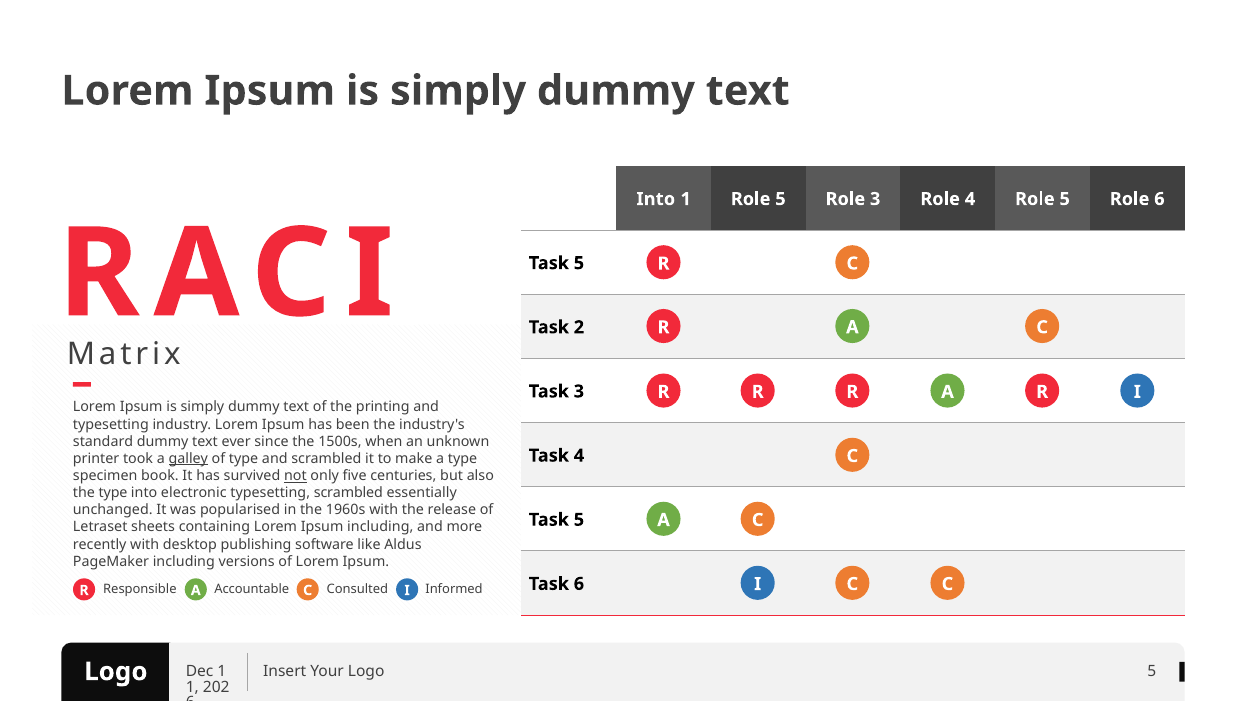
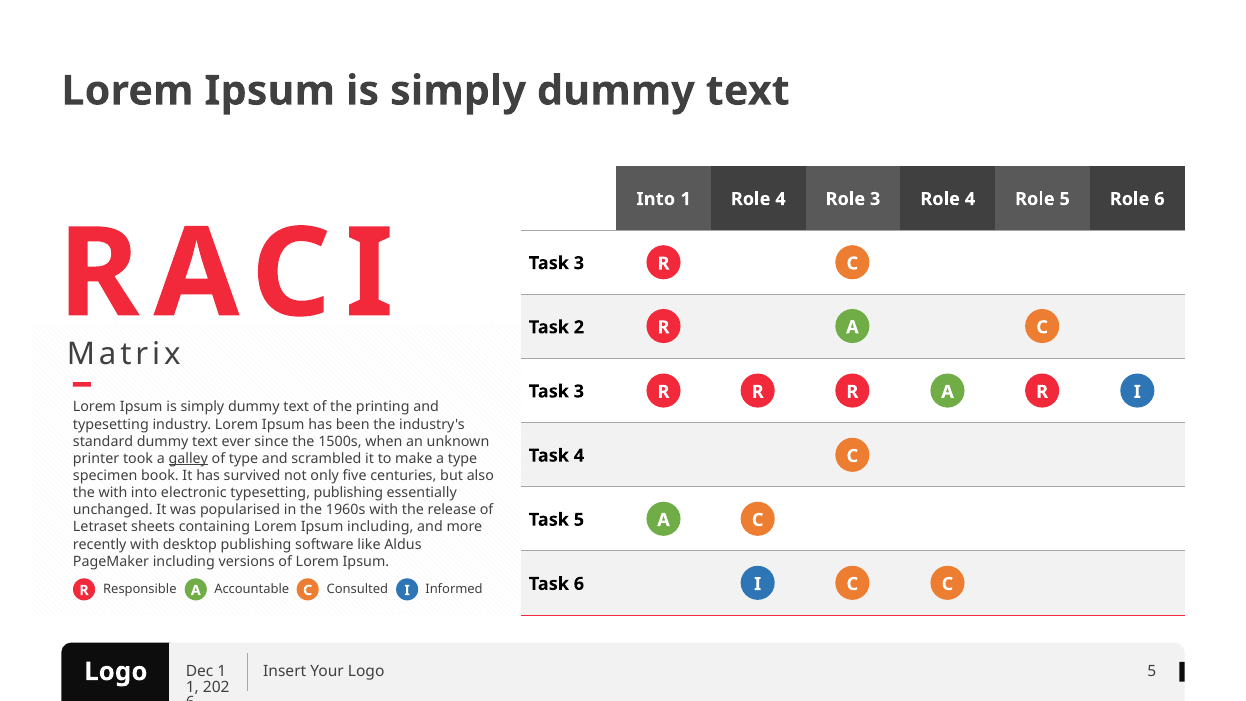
1 Role 5: 5 -> 4 (780, 199)
5: 5 -> 3 (579, 263)
not underline: present -> none (295, 476)
the type: type -> with (113, 493)
typesetting scrambled: scrambled -> publishing (348, 493)
